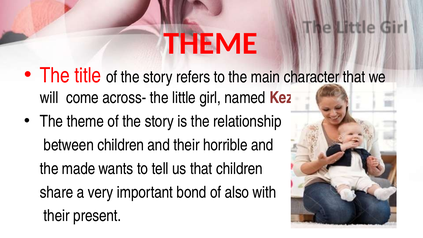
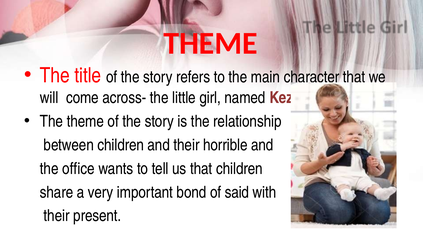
made: made -> office (78, 169)
also: also -> said (237, 192)
